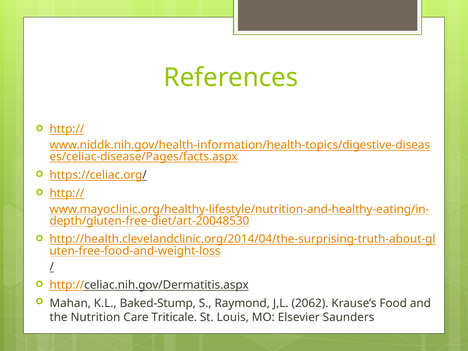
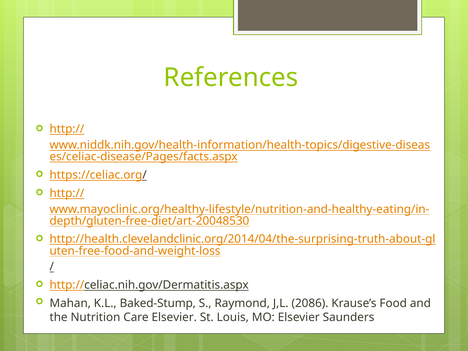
2062: 2062 -> 2086 (310, 303)
Care Triticale: Triticale -> Elsevier (174, 317)
